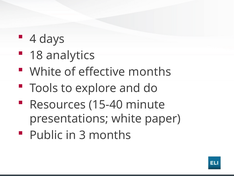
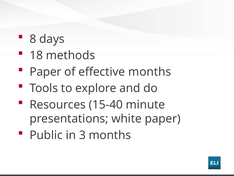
4: 4 -> 8 (33, 39)
analytics: analytics -> methods (71, 55)
White: White -> Paper (45, 72)
